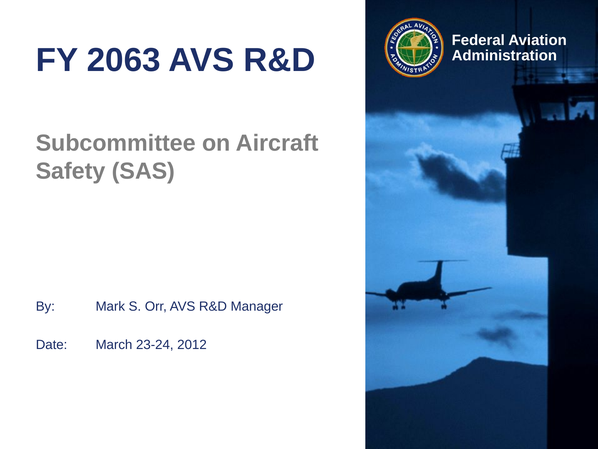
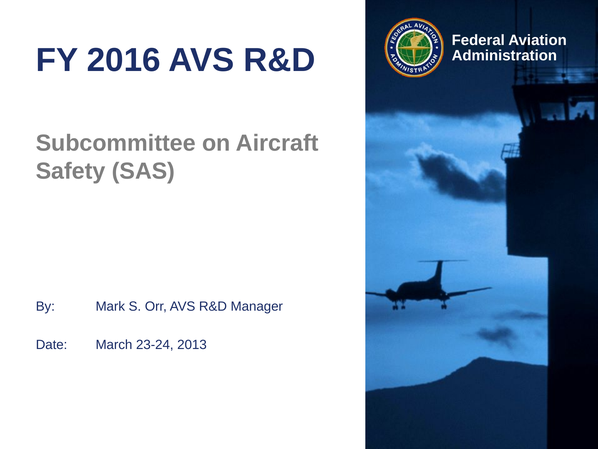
2063: 2063 -> 2016 (124, 60)
2012: 2012 -> 2013 (192, 344)
